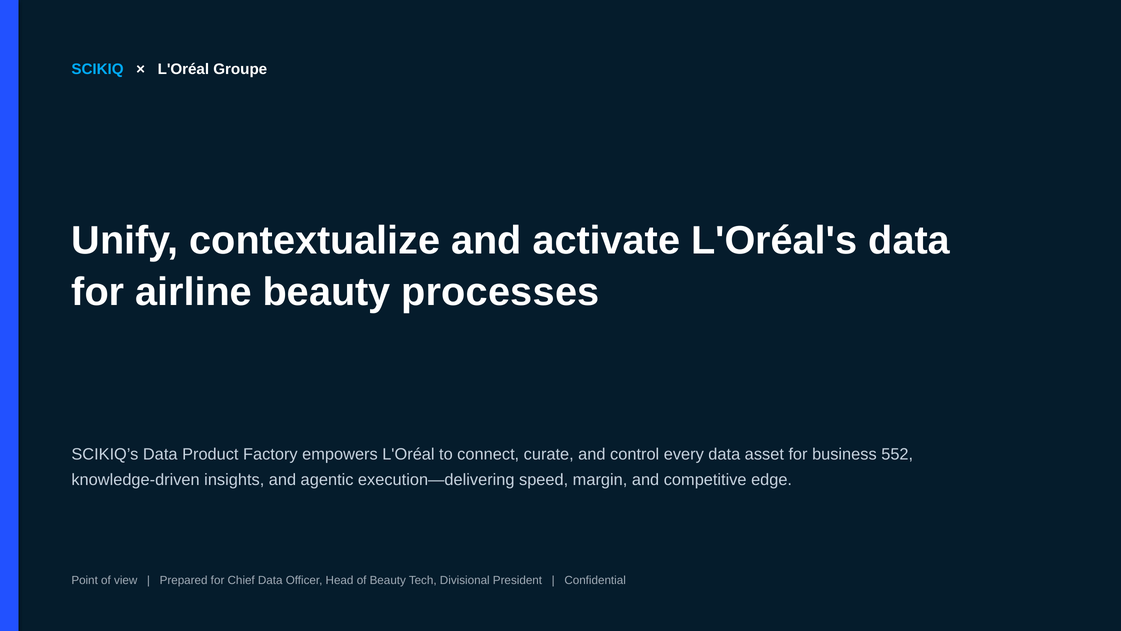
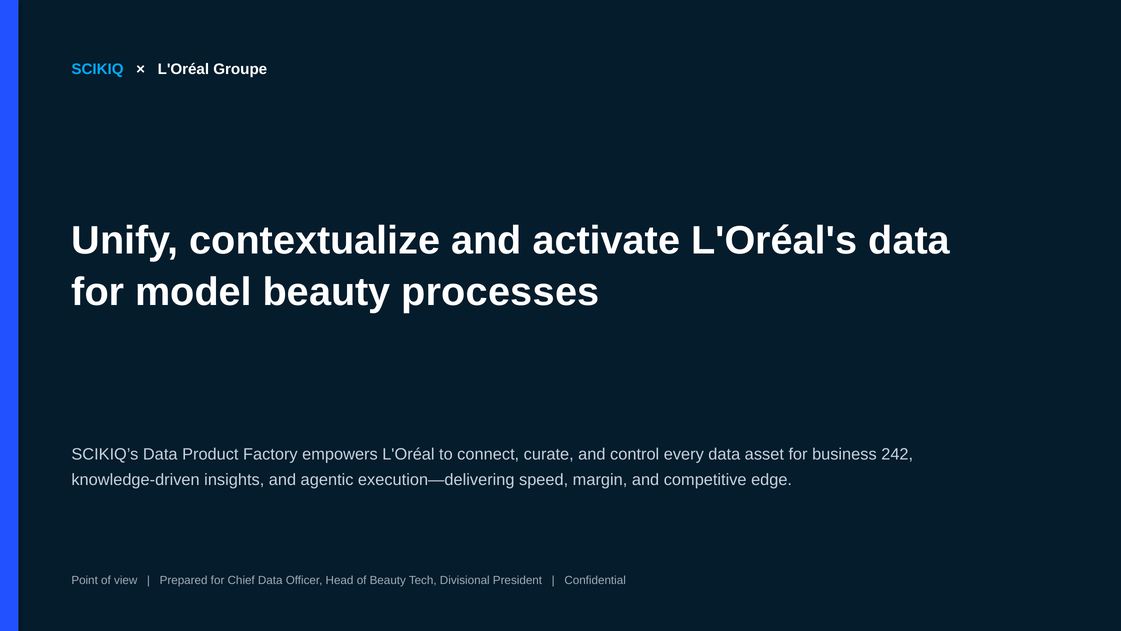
airline: airline -> model (193, 292)
552: 552 -> 242 (897, 454)
